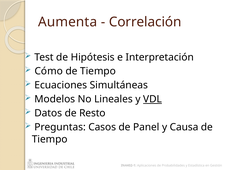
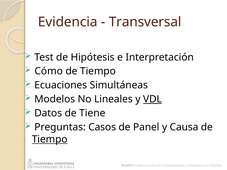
Aumenta: Aumenta -> Evidencia (68, 22)
Correlación: Correlación -> Transversal (145, 22)
Resto: Resto -> Tiene (92, 113)
Tiempo underline: none -> present (50, 139)
